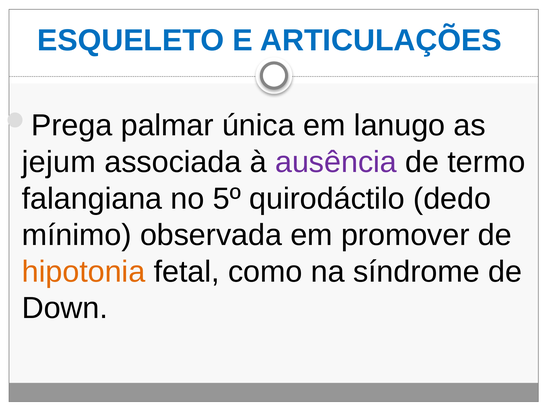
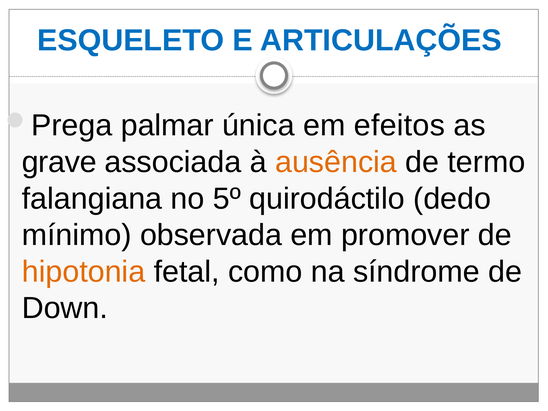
lanugo: lanugo -> efeitos (399, 126)
jejum: jejum -> grave (59, 162)
ausência colour: purple -> orange (336, 162)
